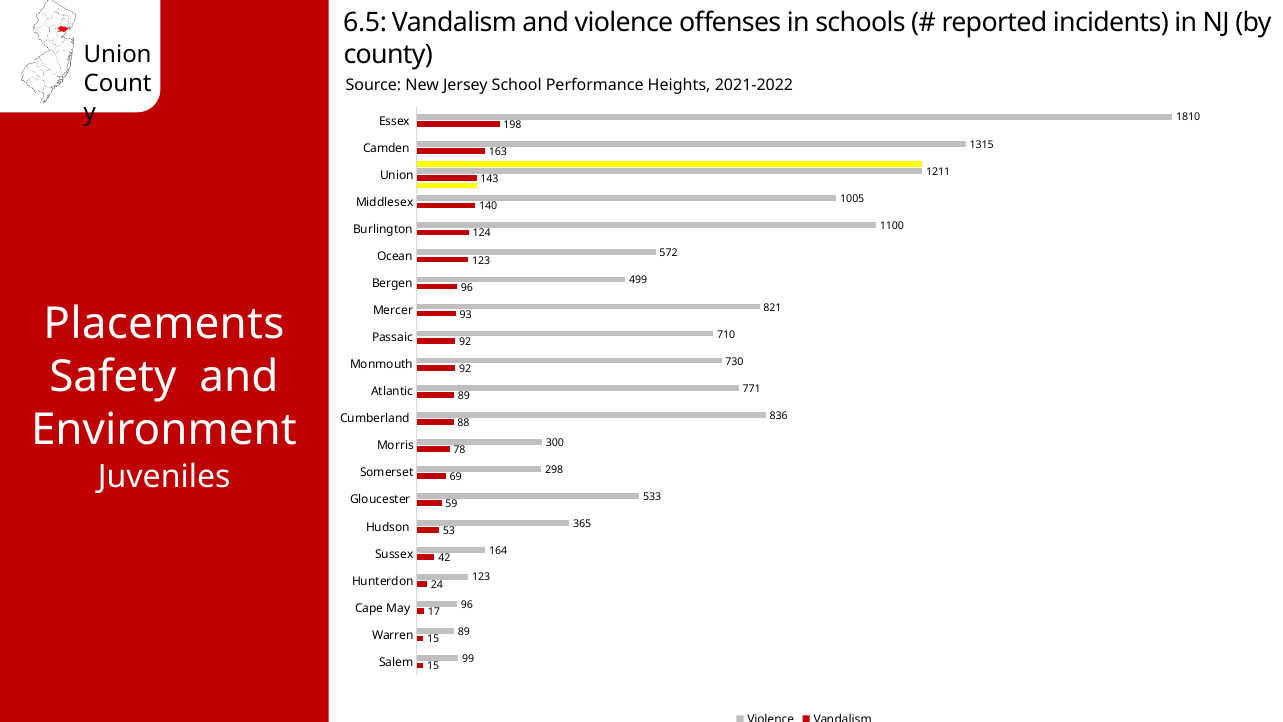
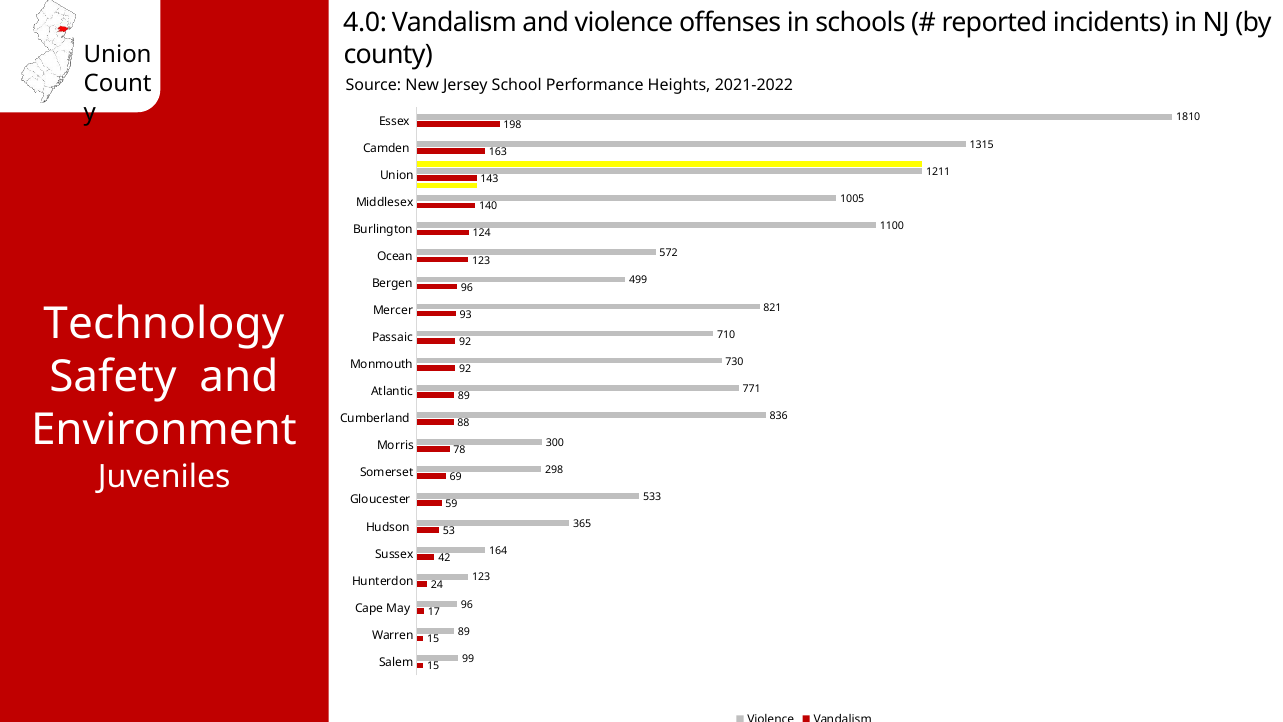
6.5: 6.5 -> 4.0 (365, 23)
Placements: Placements -> Technology (164, 324)
